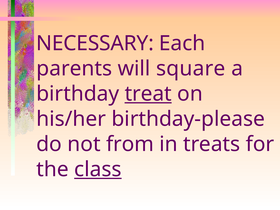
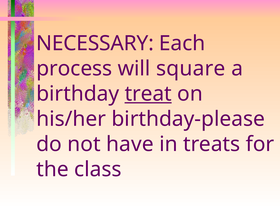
parents: parents -> process (74, 69)
from: from -> have (130, 144)
class underline: present -> none (98, 169)
